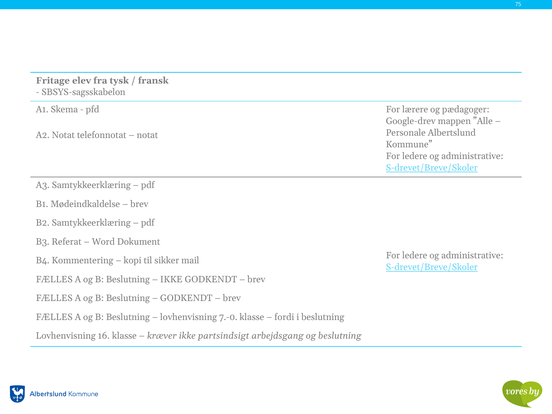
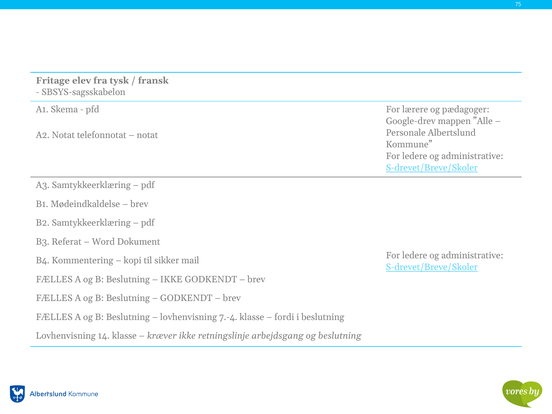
7.-0: 7.-0 -> 7.-4 (228, 317)
16: 16 -> 14 (104, 336)
partsindsigt: partsindsigt -> retningslinje (224, 336)
